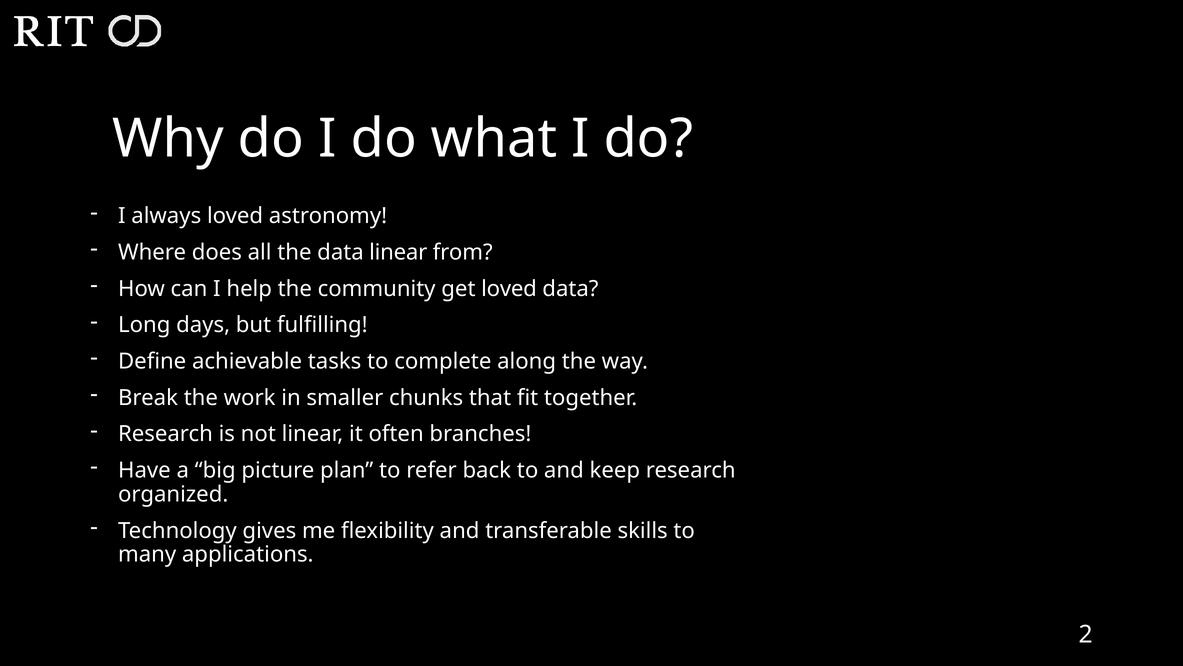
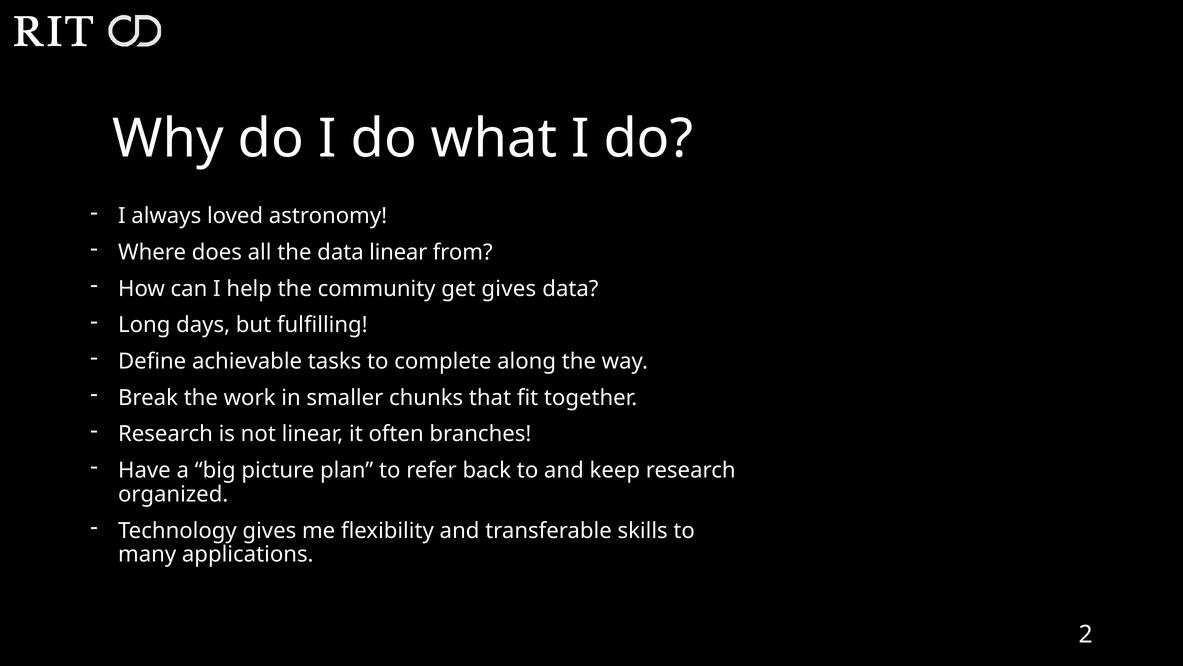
get loved: loved -> gives (509, 289)
